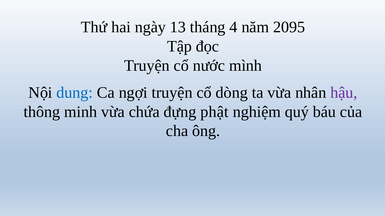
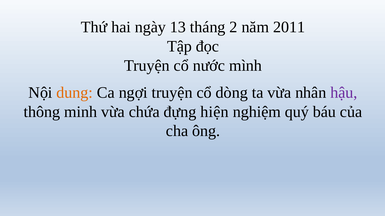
4: 4 -> 2 (234, 27)
2095: 2095 -> 2011 (289, 27)
dung colour: blue -> orange (75, 93)
phật: phật -> hiện (215, 112)
